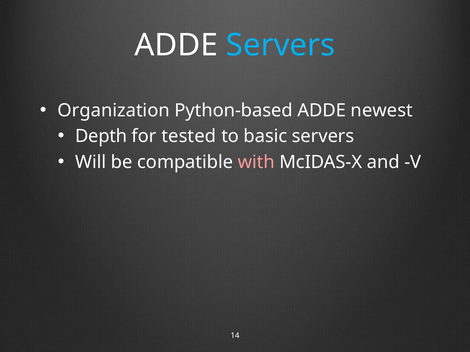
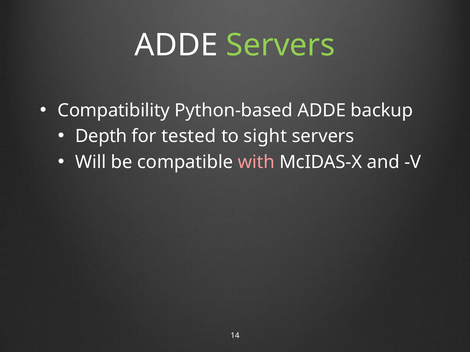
Servers colour: light blue -> light green (281, 45)
Organization: Organization -> Compatibility (114, 111)
newest: newest -> backup (382, 111)
basic: basic -> sight (265, 136)
